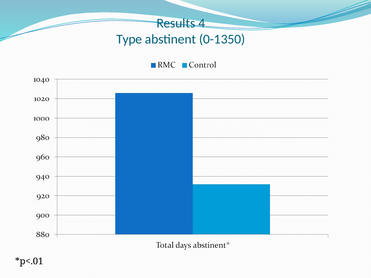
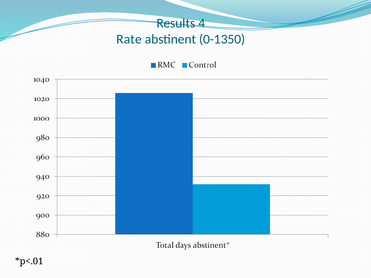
Type: Type -> Rate (129, 39)
